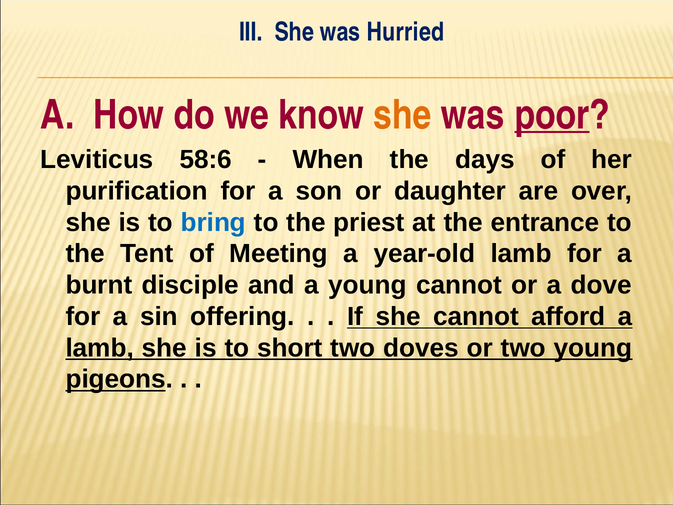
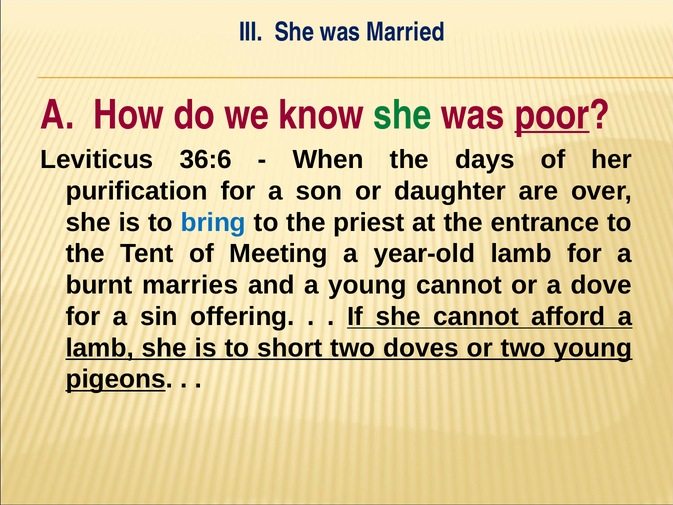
Hurried: Hurried -> Married (406, 32)
she colour: orange -> green (403, 115)
58:6: 58:6 -> 36:6 (206, 160)
disciple: disciple -> marries (190, 285)
